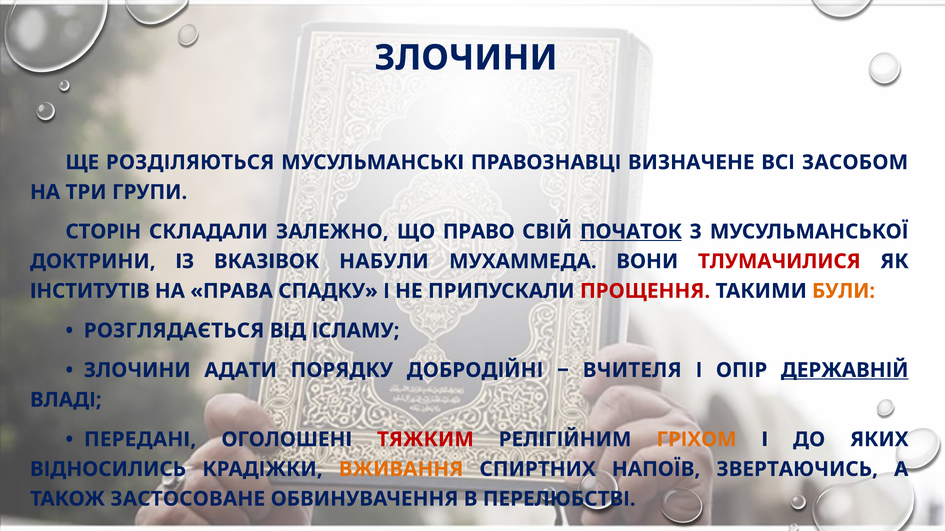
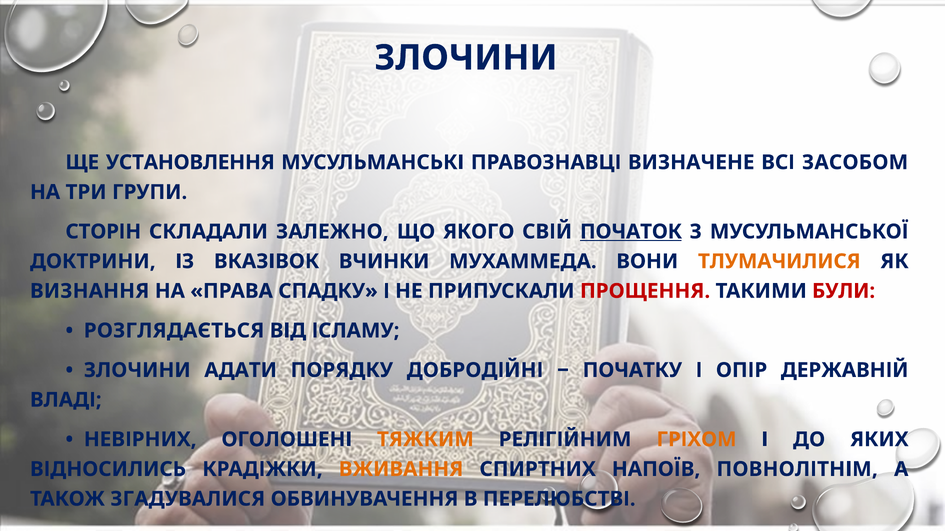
РОЗДІЛЯЮТЬСЯ: РОЗДІЛЯЮТЬСЯ -> УСТАНОВЛЕННЯ (190, 163)
ПРАВО: ПРАВО -> ЯКОГО (479, 232)
НАБУЛИ: НАБУЛИ -> ВЧИНКИ (384, 262)
ТЛУМАЧИЛИСЯ colour: red -> orange (779, 262)
ІНСТИТУТІВ: ІНСТИТУТІВ -> ВИЗНАННЯ (90, 291)
БУЛИ colour: orange -> red (844, 291)
ВЧИТЕЛЯ: ВЧИТЕЛЯ -> ПОЧАТКУ (632, 371)
ДЕРЖАВНІЙ underline: present -> none (845, 371)
ПЕРЕДАНІ: ПЕРЕДАНІ -> НЕВІРНИХ (140, 440)
ТЯЖКИМ colour: red -> orange (425, 440)
ЗВЕРТАЮЧИСЬ: ЗВЕРТАЮЧИСЬ -> ПОВНОЛІТНІМ (797, 470)
ЗАСТОСОВАНЕ: ЗАСТОСОВАНЕ -> ЗГАДУВАЛИСЯ (188, 499)
